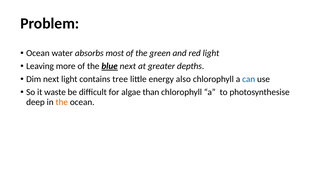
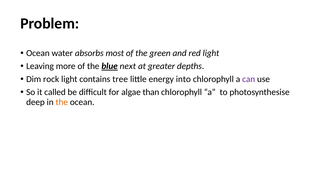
Dim next: next -> rock (51, 79)
also: also -> into (183, 79)
can colour: blue -> purple (249, 79)
waste: waste -> called (55, 92)
